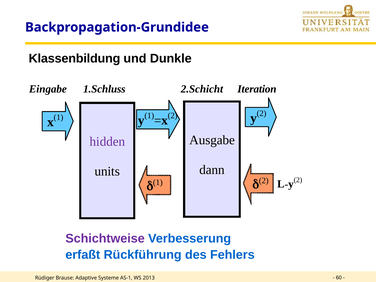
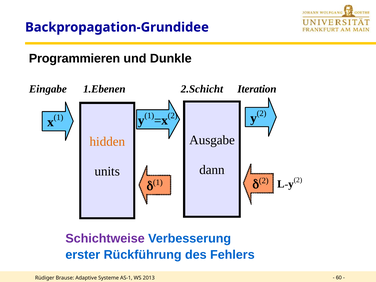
Klassenbildung: Klassenbildung -> Programmieren (74, 59)
1.Schluss: 1.Schluss -> 1.Ebenen (104, 89)
hidden colour: purple -> orange (107, 141)
erfaßt: erfaßt -> erster (83, 255)
